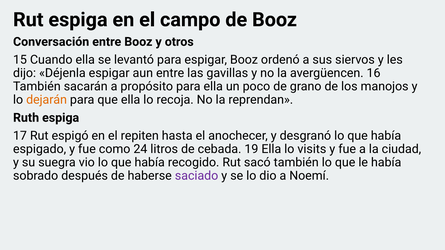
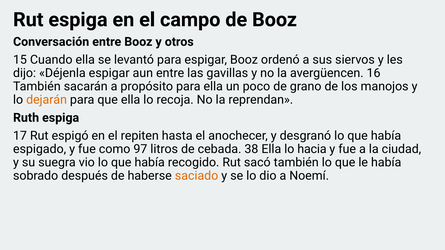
24: 24 -> 97 (140, 149)
19: 19 -> 38 (251, 149)
visits: visits -> hacia (312, 149)
saciado colour: purple -> orange (197, 176)
